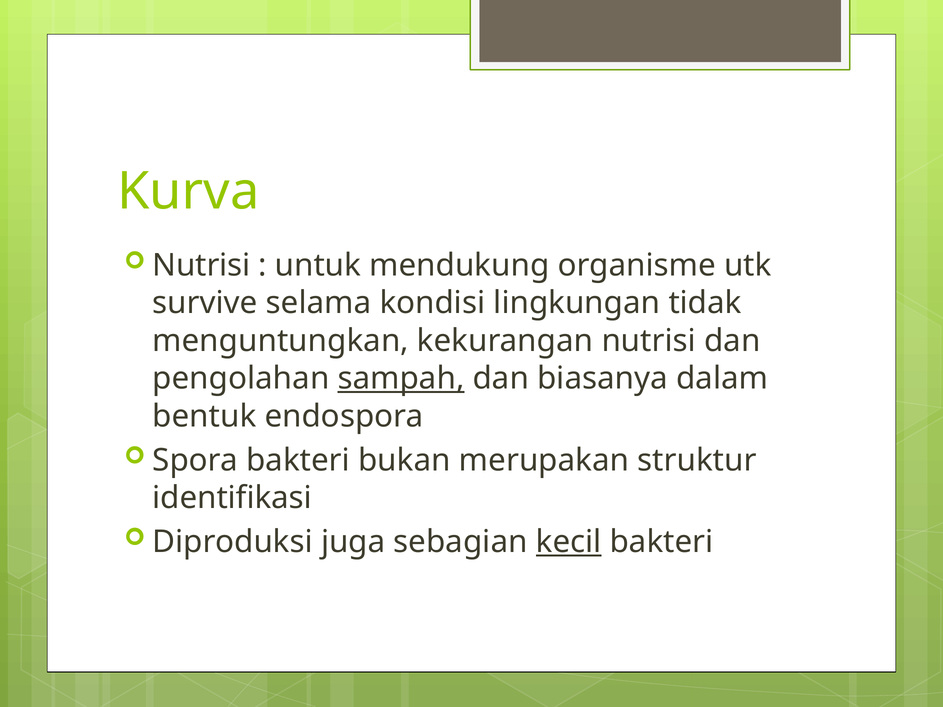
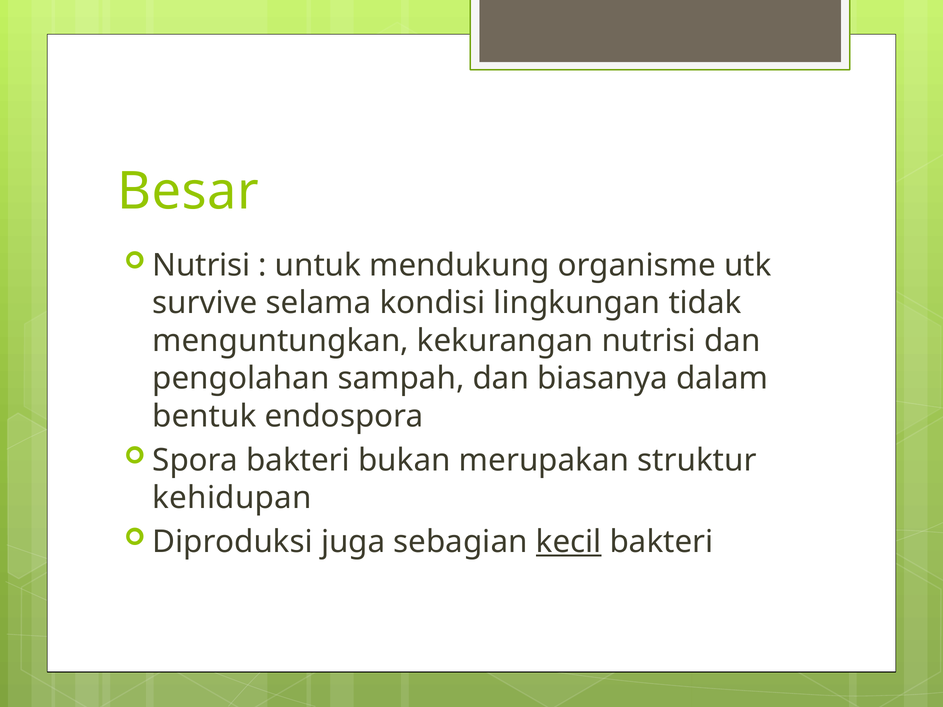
Kurva: Kurva -> Besar (188, 191)
sampah underline: present -> none (401, 379)
identifikasi: identifikasi -> kehidupan (232, 498)
